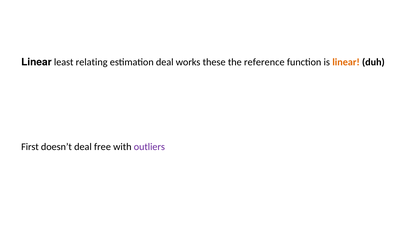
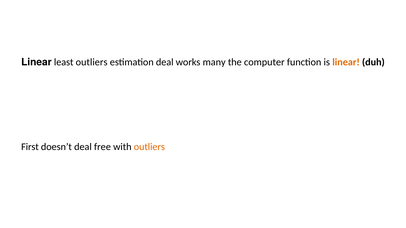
least relating: relating -> outliers (92, 62)
these: these -> many (214, 62)
reference: reference -> computer (264, 62)
outliers colour: purple -> orange (149, 147)
